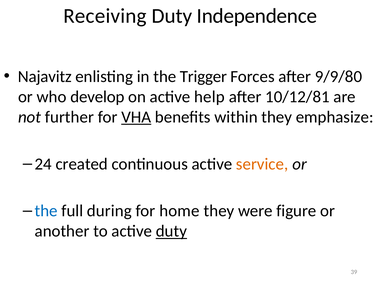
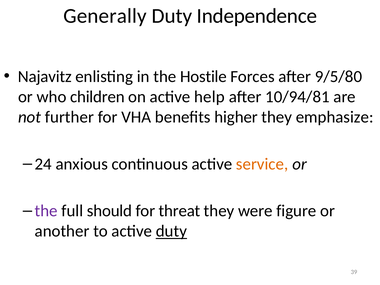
Receiving: Receiving -> Generally (105, 16)
Trigger: Trigger -> Hostile (203, 77)
9/9/80: 9/9/80 -> 9/5/80 (338, 77)
develop: develop -> children (97, 97)
10/12/81: 10/12/81 -> 10/94/81 (297, 97)
VHA underline: present -> none (136, 117)
within: within -> higher (236, 117)
created: created -> anxious (82, 164)
the colour: blue -> purple (46, 211)
during: during -> should (109, 211)
home: home -> threat (180, 211)
